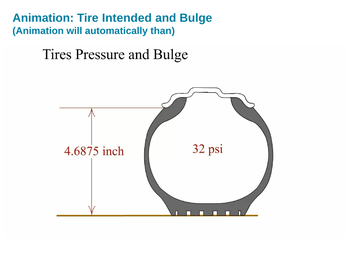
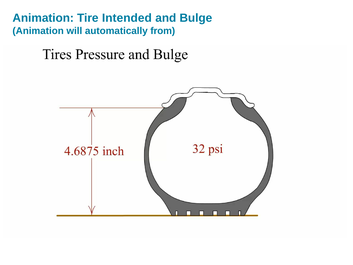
than: than -> from (163, 31)
